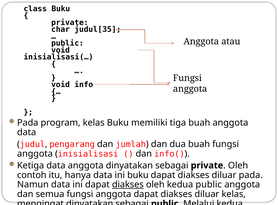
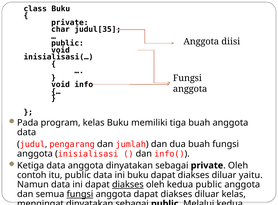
atau: atau -> diisi (231, 42)
itu hanya: hanya -> public (78, 175)
diluar pada: pada -> yaitu (251, 175)
fungsi underline: none -> present (80, 195)
